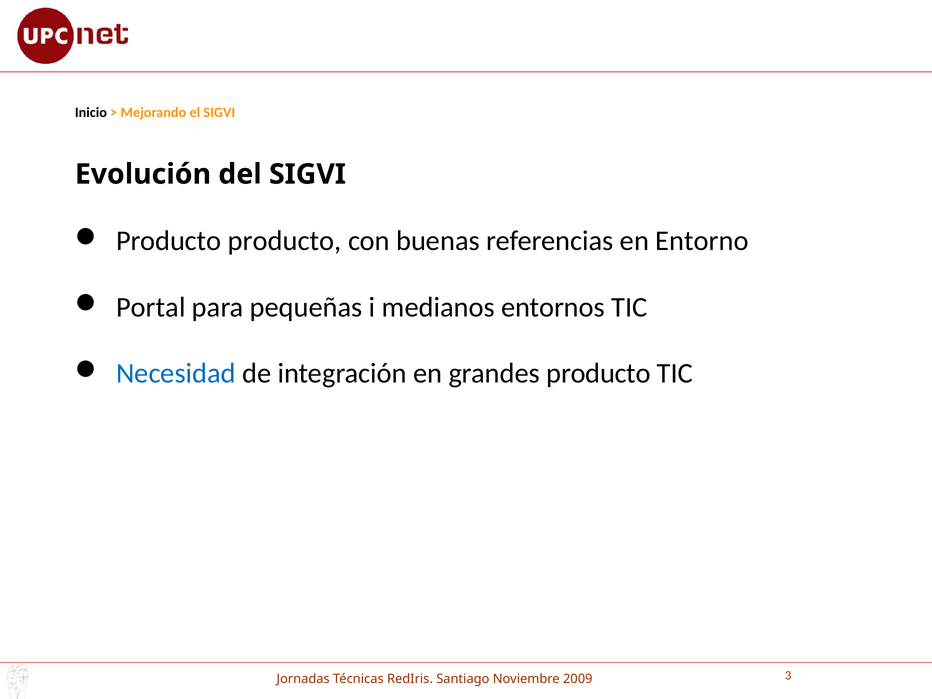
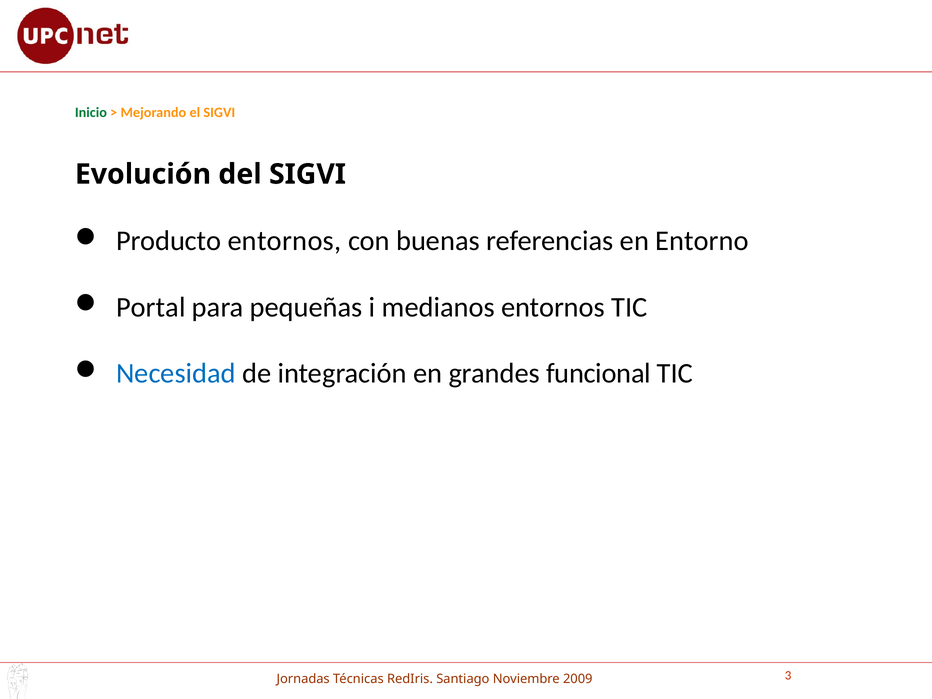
Inicio colour: black -> green (91, 113)
Producto producto: producto -> entornos (284, 241)
grandes producto: producto -> funcional (599, 373)
